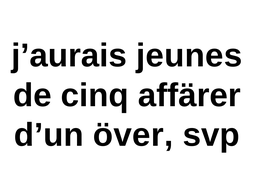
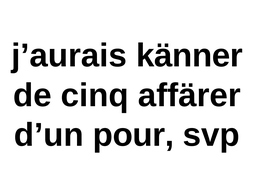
jeunes: jeunes -> känner (189, 56)
över: över -> pour (133, 135)
